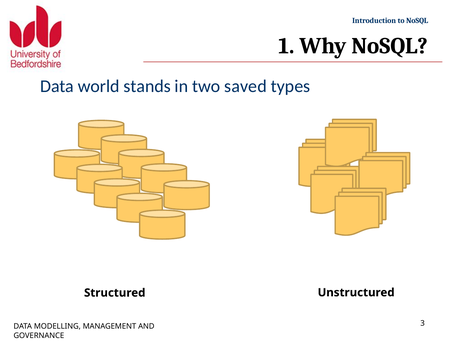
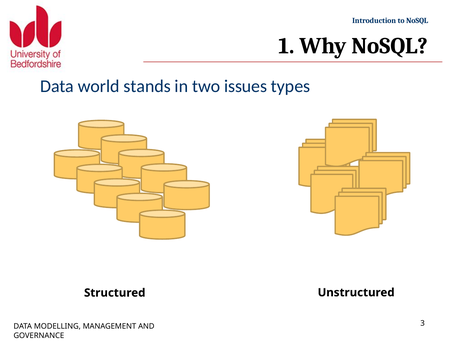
saved: saved -> issues (246, 86)
